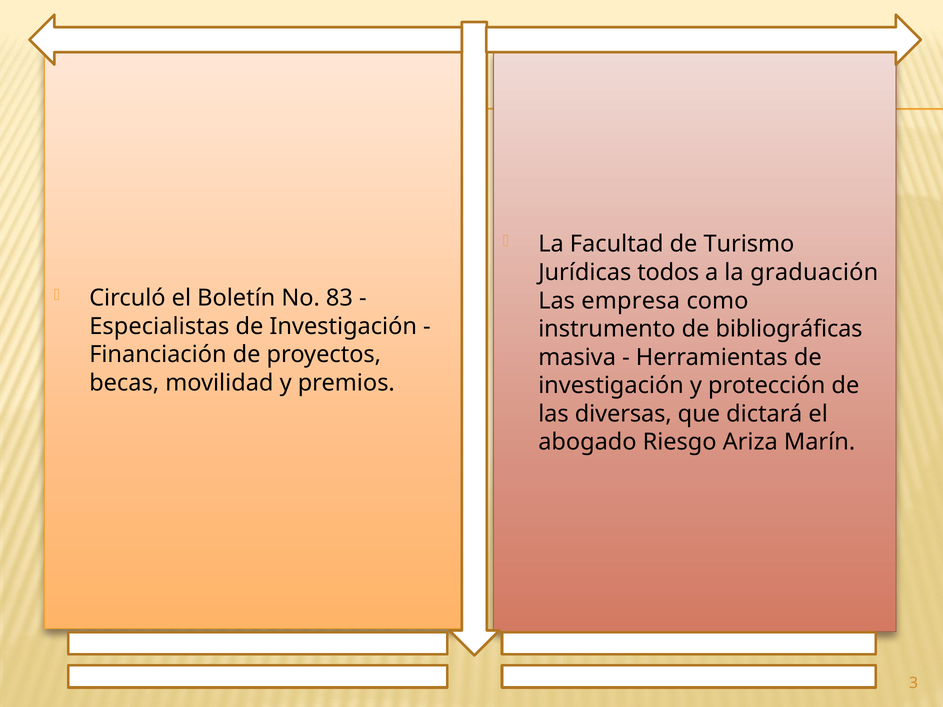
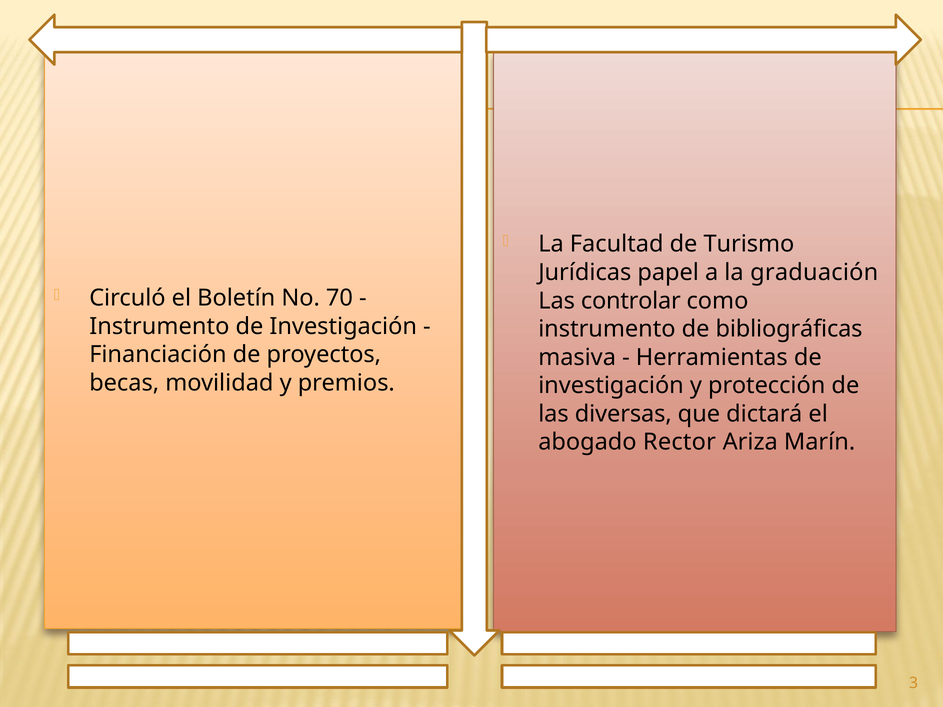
todos: todos -> papel (668, 273)
83: 83 -> 70 (339, 298)
empresa: empresa -> controlar (631, 301)
Especialistas: Especialistas -> Instrumento (159, 326)
Riesgo: Riesgo -> Rector (679, 442)
